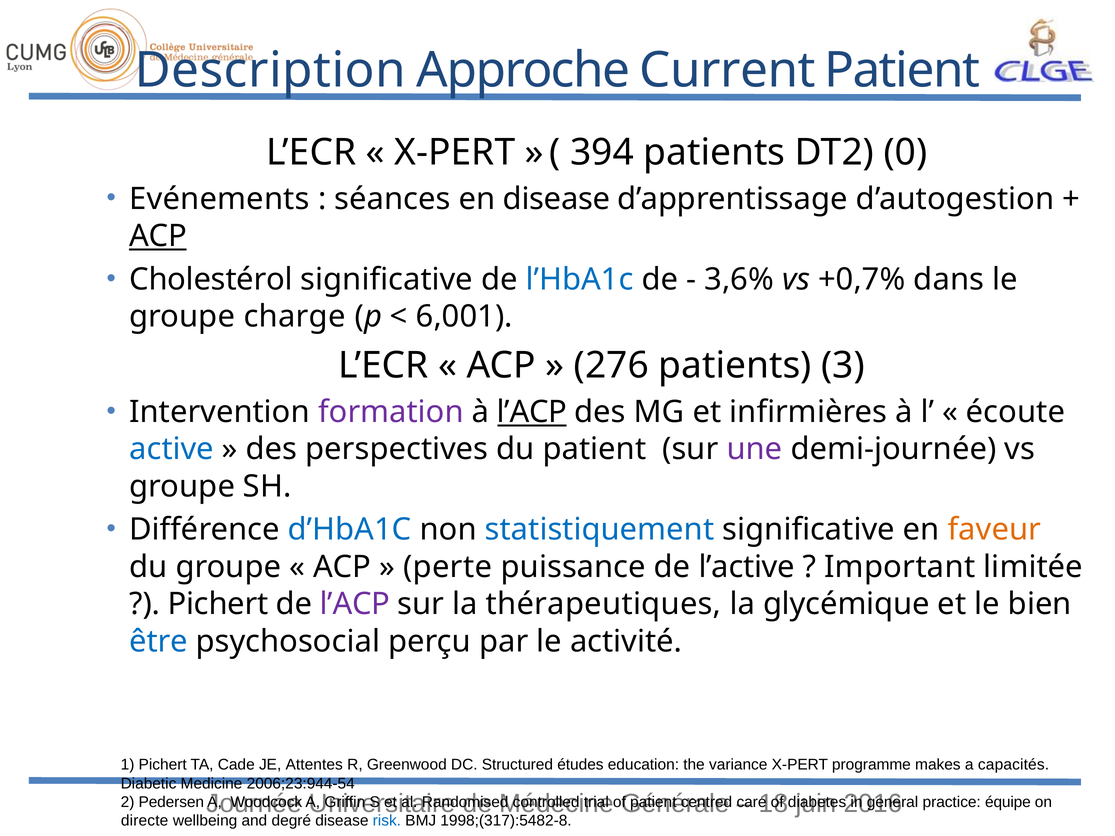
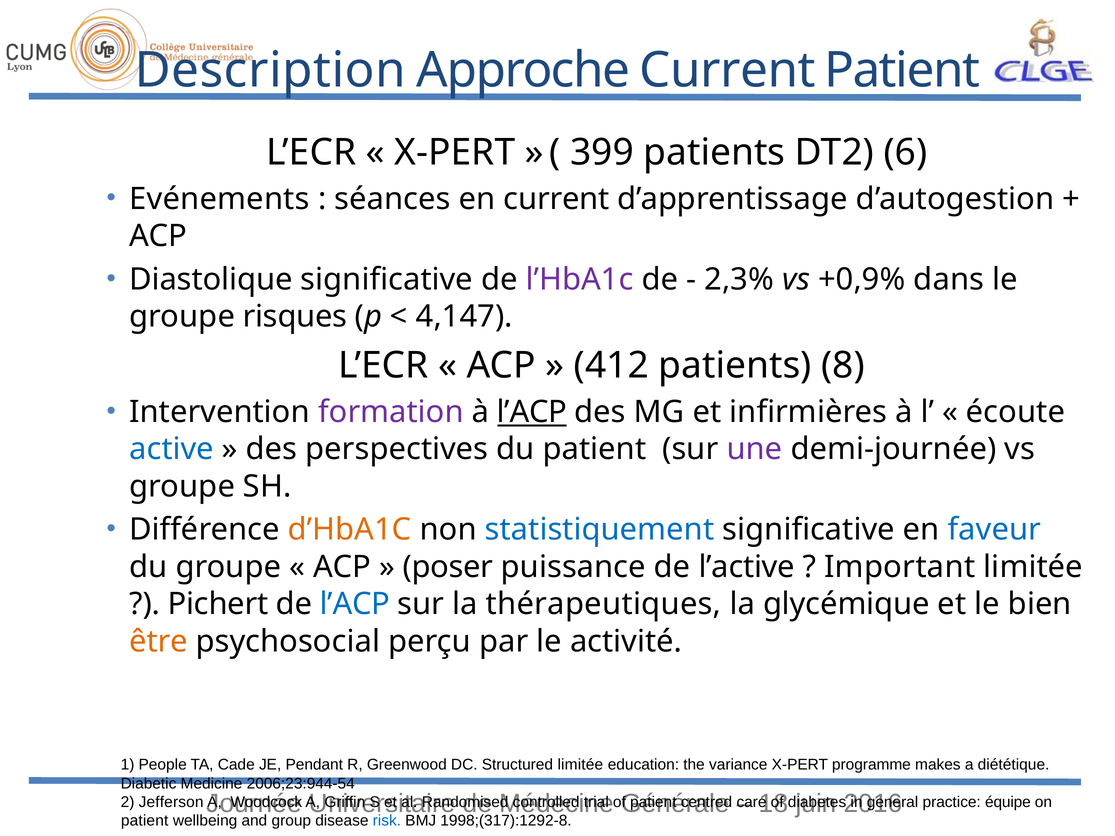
394: 394 -> 399 (602, 152)
0: 0 -> 6 (905, 152)
en disease: disease -> current (556, 199)
ACP underline: present -> none (158, 236)
Cholestérol: Cholestérol -> Diastolique (211, 280)
l’HbA1c colour: blue -> purple (580, 280)
3,6%: 3,6% -> 2,3% (739, 280)
+0,7%: +0,7% -> +0,9% (862, 280)
charge: charge -> risques (295, 317)
6,001: 6,001 -> 4,147 (464, 317)
276: 276 -> 412 (611, 366)
3: 3 -> 8 (843, 366)
d’HbA1C colour: blue -> orange (350, 530)
faveur colour: orange -> blue (994, 530)
perte: perte -> poser (448, 567)
l’ACP colour: purple -> blue (355, 604)
être colour: blue -> orange (158, 641)
1 Pichert: Pichert -> People (163, 765)
Attentes: Attentes -> Pendant (314, 765)
Structured études: études -> limitée (580, 765)
capacités: capacités -> diététique (1014, 765)
Pedersen: Pedersen -> Jefferson (171, 802)
directe: directe -> patient (145, 821)
degré: degré -> group (291, 821)
1998;(317):5482‑8: 1998;(317):5482‑8 -> 1998;(317):1292‑8 (506, 821)
